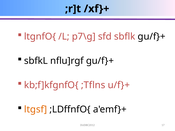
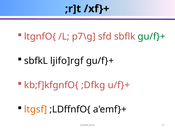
gu/f}+ colour: black -> green (152, 37)
nflu]rgf: nflu]rgf -> ljifo]rgf (67, 61)
;Tflns: ;Tflns -> ;Dfkg (93, 85)
